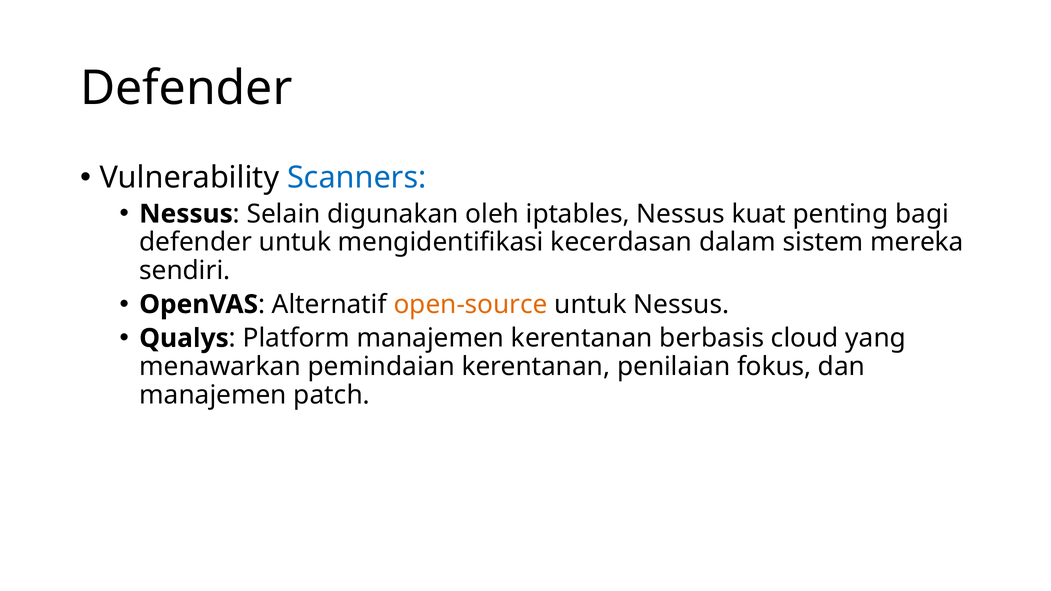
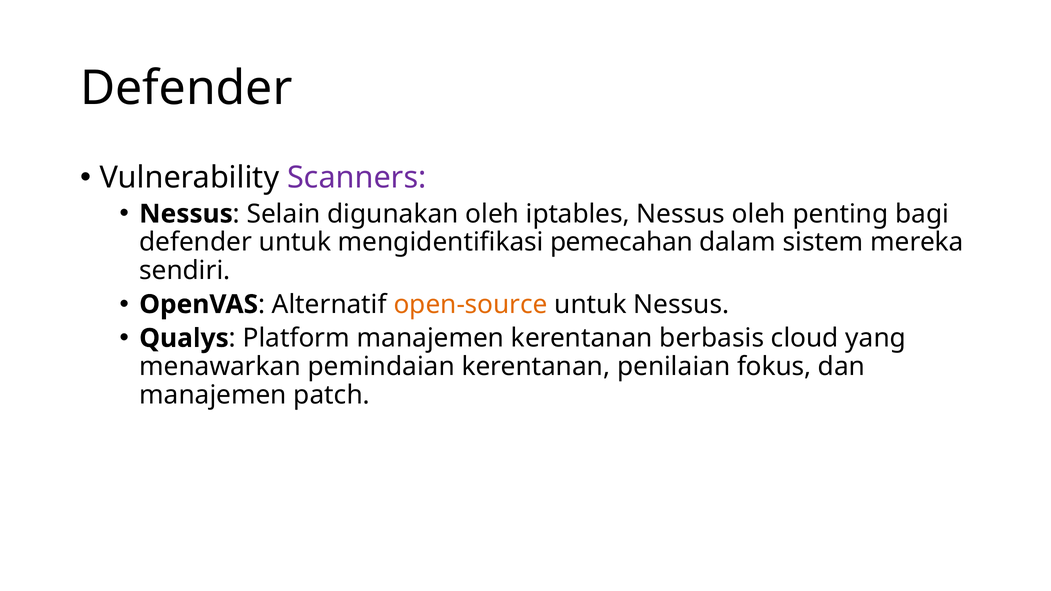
Scanners colour: blue -> purple (357, 178)
Nessus kuat: kuat -> oleh (759, 214)
kecerdasan: kecerdasan -> pemecahan (621, 242)
